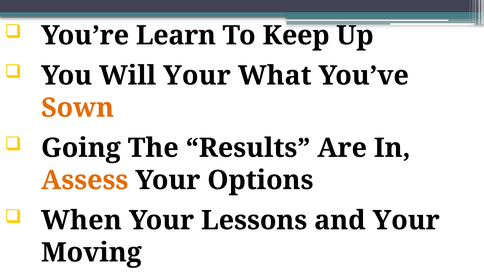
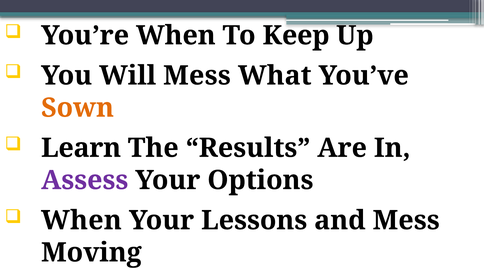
You’re Learn: Learn -> When (176, 36)
Will Your: Your -> Mess (197, 76)
Going: Going -> Learn (81, 148)
Assess colour: orange -> purple (85, 180)
and Your: Your -> Mess (406, 221)
